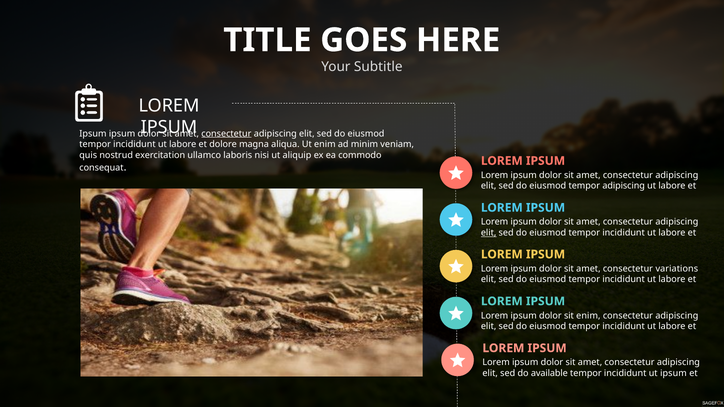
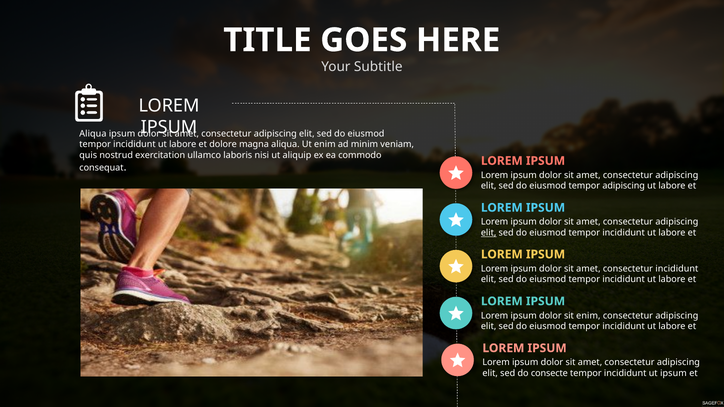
Ipsum: Ipsum -> Aliqua (93, 134)
consectetur underline: present -> none (226, 134)
consectetur variations: variations -> incididunt (677, 269)
available: available -> consecte (549, 373)
